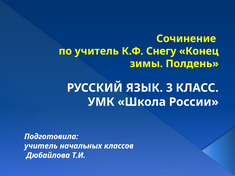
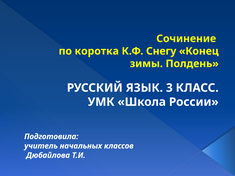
по учитель: учитель -> коротка (97, 51)
